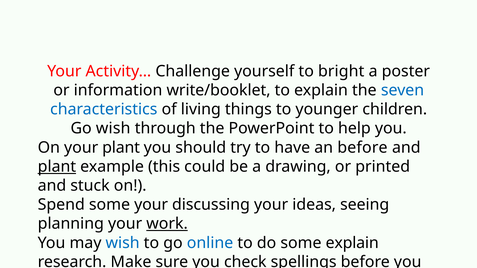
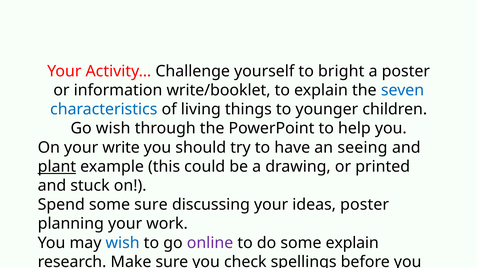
your plant: plant -> write (121, 148)
an before: before -> seeing (362, 148)
some your: your -> sure (151, 205)
ideas seeing: seeing -> poster (365, 205)
work underline: present -> none (167, 224)
online colour: blue -> purple (210, 243)
